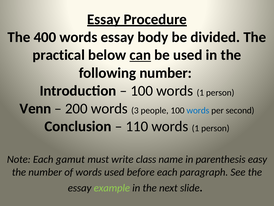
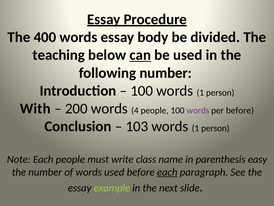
practical: practical -> teaching (59, 55)
Venn: Venn -> With (35, 108)
3: 3 -> 4 (135, 110)
words colour: blue -> purple (198, 110)
per second: second -> before (240, 110)
110: 110 -> 103 (137, 126)
Each gamut: gamut -> people (70, 159)
each underline: none -> present (167, 172)
